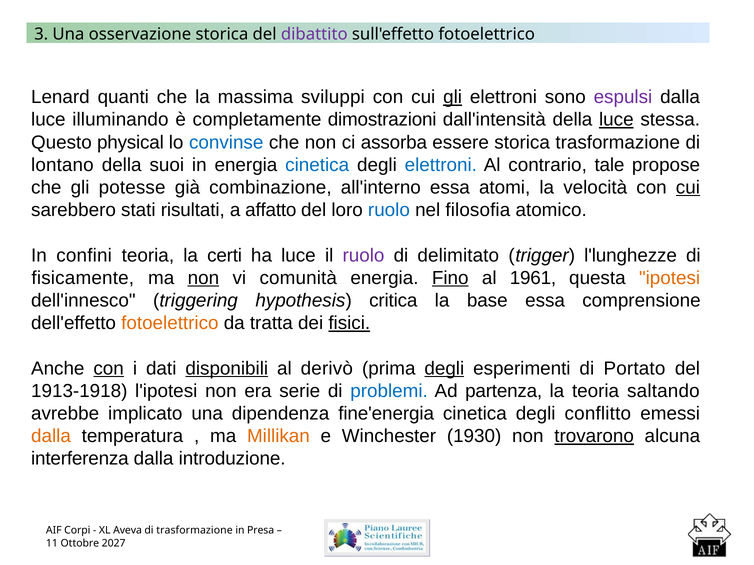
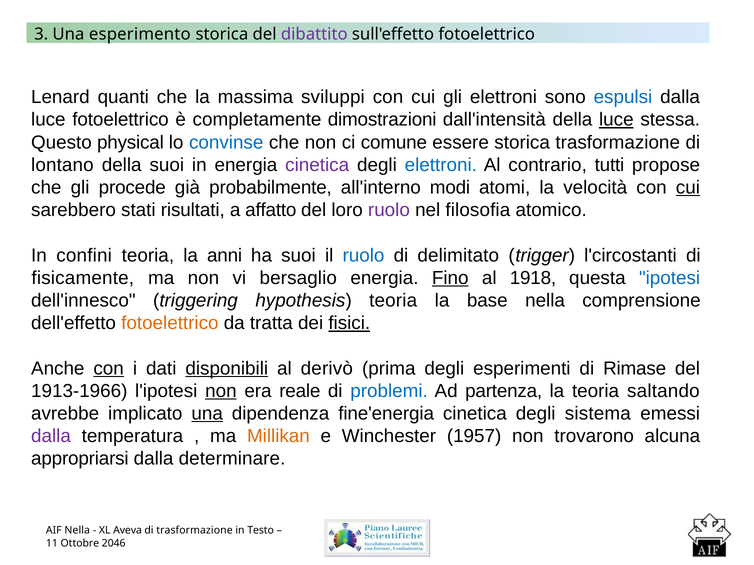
osservazione: osservazione -> esperimento (140, 34)
gli underline: present -> none (453, 97)
espulsi colour: purple -> blue (623, 97)
luce illuminando: illuminando -> fotoelettrico (121, 120)
assorba: assorba -> comune (394, 142)
cinetica colour: blue -> purple (317, 165)
tale: tale -> tutti (609, 165)
potesse: potesse -> procede (132, 188)
combinazione: combinazione -> probabilmente (271, 188)
all'interno essa: essa -> modi (450, 188)
ruolo colour: blue -> purple (389, 210)
certi: certi -> anni (225, 256)
ha luce: luce -> suoi (298, 256)
ruolo colour: purple -> blue (363, 256)
l'lunghezze: l'lunghezze -> l'circostanti (631, 256)
non underline: present -> none (203, 278)
comunità: comunità -> bersaglio (298, 278)
1961: 1961 -> 1918 (533, 278)
ipotesi colour: orange -> blue (670, 278)
hypothesis critica: critica -> teoria (393, 301)
base essa: essa -> nella (545, 301)
degli underline: present -> none (444, 369)
Portato: Portato -> Rimase (635, 369)
1913-1918: 1913-1918 -> 1913-1966 (79, 391)
non underline: none -> present (221, 391)
serie: serie -> reale (300, 391)
una underline: none -> present (207, 414)
conflitto: conflitto -> sistema (598, 414)
dalla colour: orange -> purple (51, 436)
1930: 1930 -> 1957 (474, 436)
trovarono underline: present -> none (594, 436)
interferenza: interferenza -> appropriarsi (80, 459)
introduzione: introduzione -> determinare (232, 459)
AIF Corpi: Corpi -> Nella (77, 531)
Presa: Presa -> Testo (261, 531)
2027: 2027 -> 2046 (114, 544)
